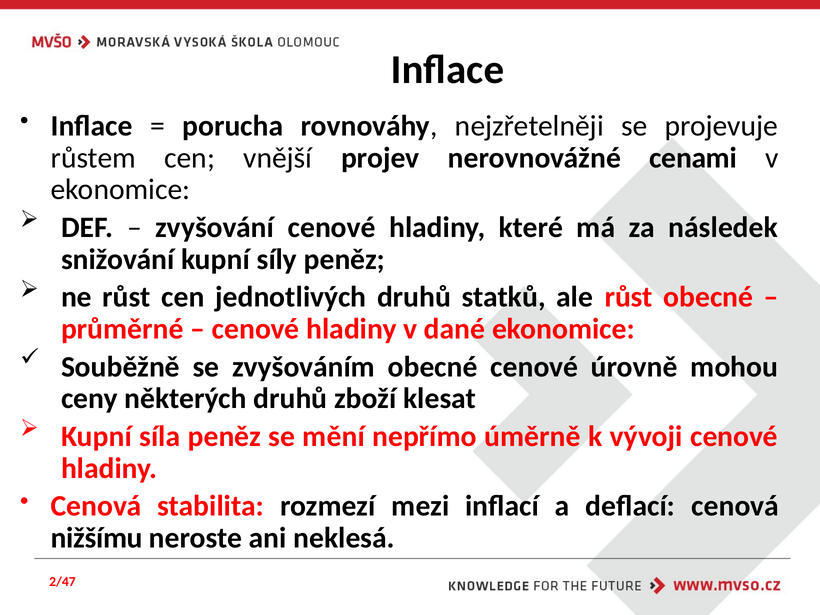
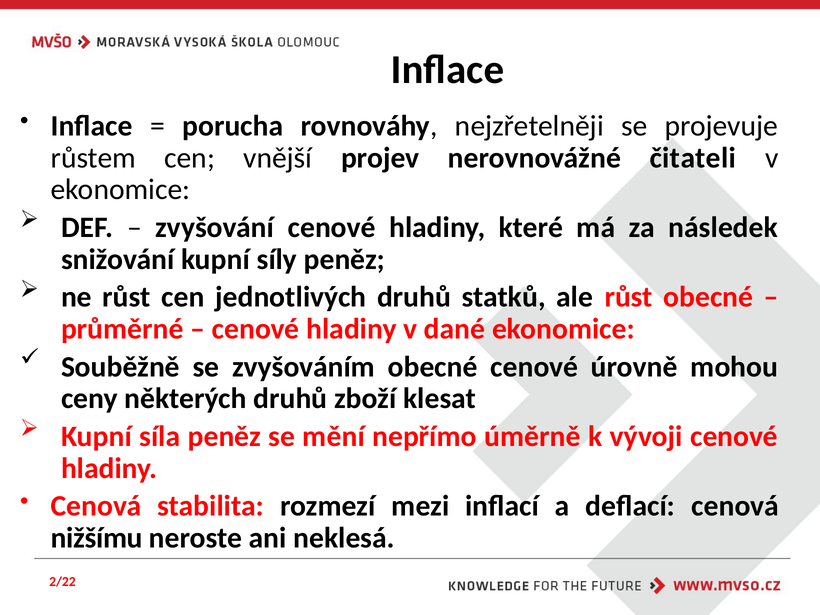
cenami: cenami -> čitateli (693, 158)
2/47: 2/47 -> 2/22 (62, 582)
